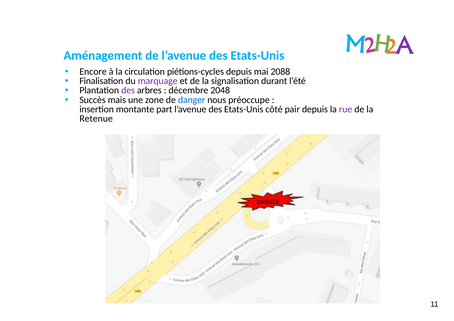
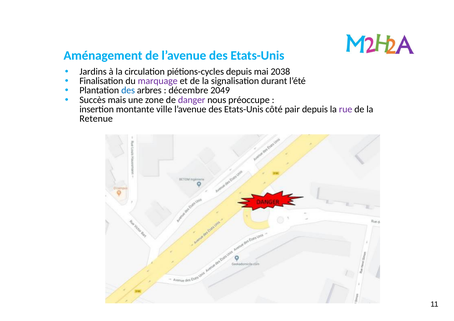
Encore: Encore -> Jardins (93, 72)
2088: 2088 -> 2038 (280, 72)
des colour: purple -> blue (128, 90)
2048: 2048 -> 2049 (220, 90)
danger colour: blue -> purple (192, 100)
part: part -> ville (164, 109)
